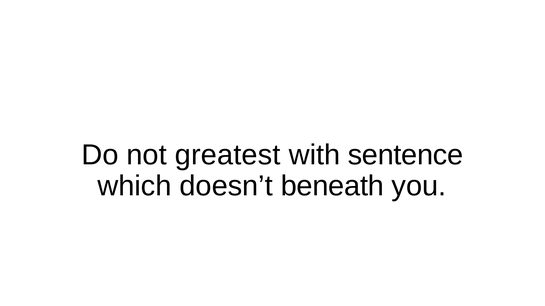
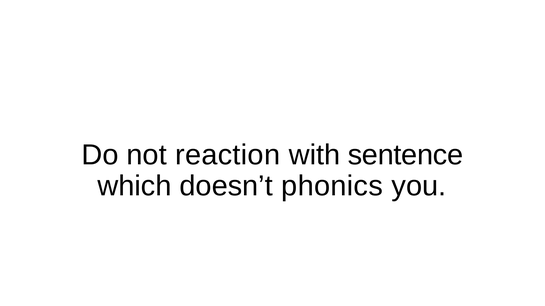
greatest: greatest -> reaction (228, 155)
beneath: beneath -> phonics (332, 186)
